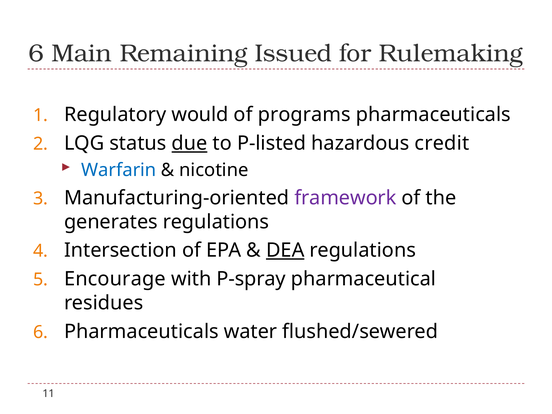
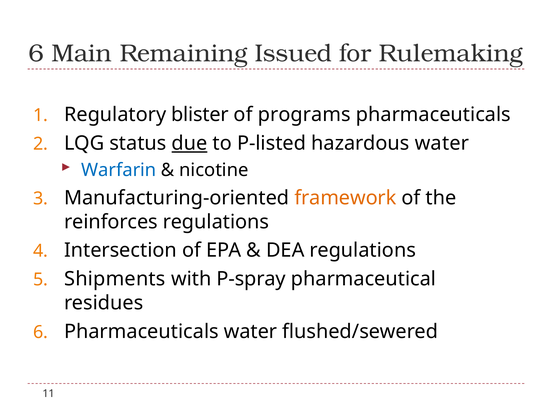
would: would -> blister (200, 115)
hazardous credit: credit -> water (442, 143)
framework colour: purple -> orange (345, 198)
generates: generates -> reinforces (111, 222)
DEA underline: present -> none (285, 250)
Encourage: Encourage -> Shipments (115, 279)
